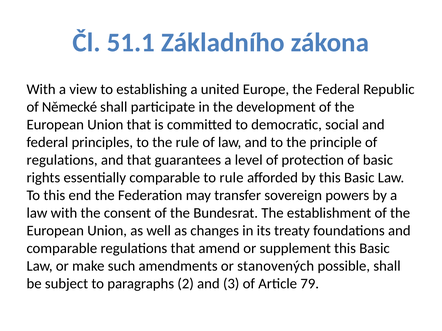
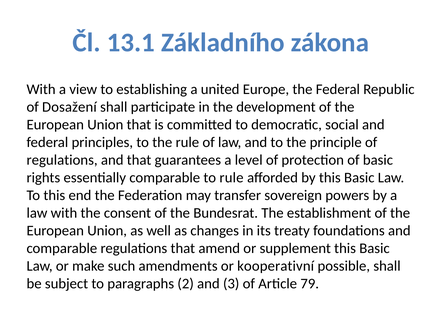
51.1: 51.1 -> 13.1 (131, 43)
Německé: Německé -> Dosažení (69, 107)
stanovených: stanovených -> kooperativní (276, 266)
